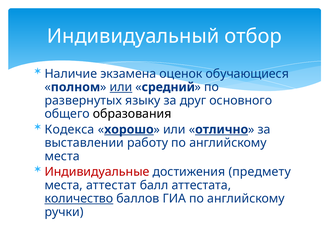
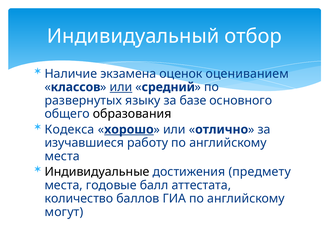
обучающиеся: обучающиеся -> оцениванием (247, 74)
полном: полном -> классов (76, 87)
друг: друг -> базе (193, 100)
отлично underline: present -> none (222, 129)
выставлении: выставлении -> изучавшиеся (84, 143)
Индивидуальные colour: red -> black (97, 172)
аттестат: аттестат -> годовые (111, 185)
количество underline: present -> none (79, 198)
ручки: ручки -> могут (64, 212)
